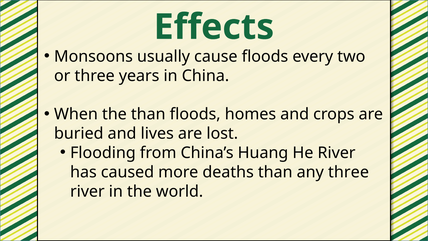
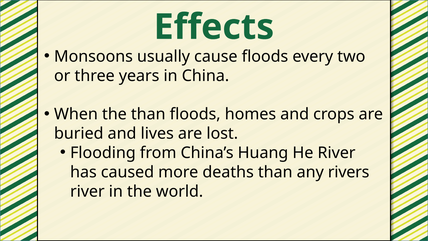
any three: three -> rivers (349, 172)
